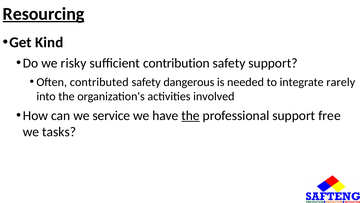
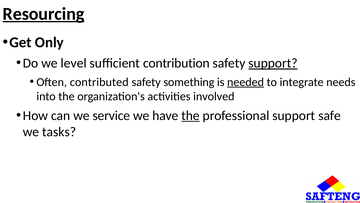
Kind: Kind -> Only (49, 42)
risky: risky -> level (74, 63)
support underline: none -> present (273, 63)
dangerous: dangerous -> something (189, 82)
needed underline: none -> present (246, 82)
rarely: rarely -> needs (341, 82)
free: free -> safe (330, 115)
